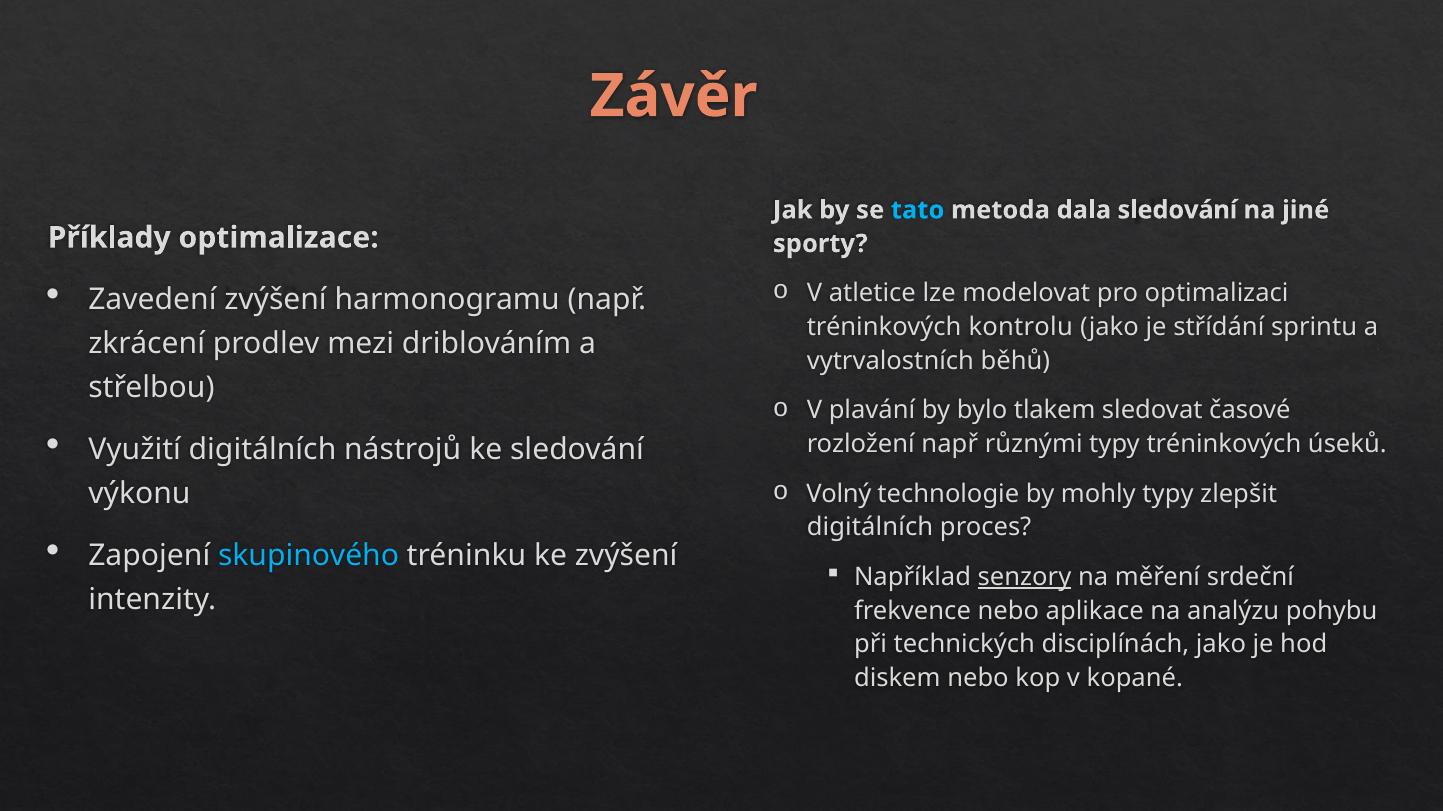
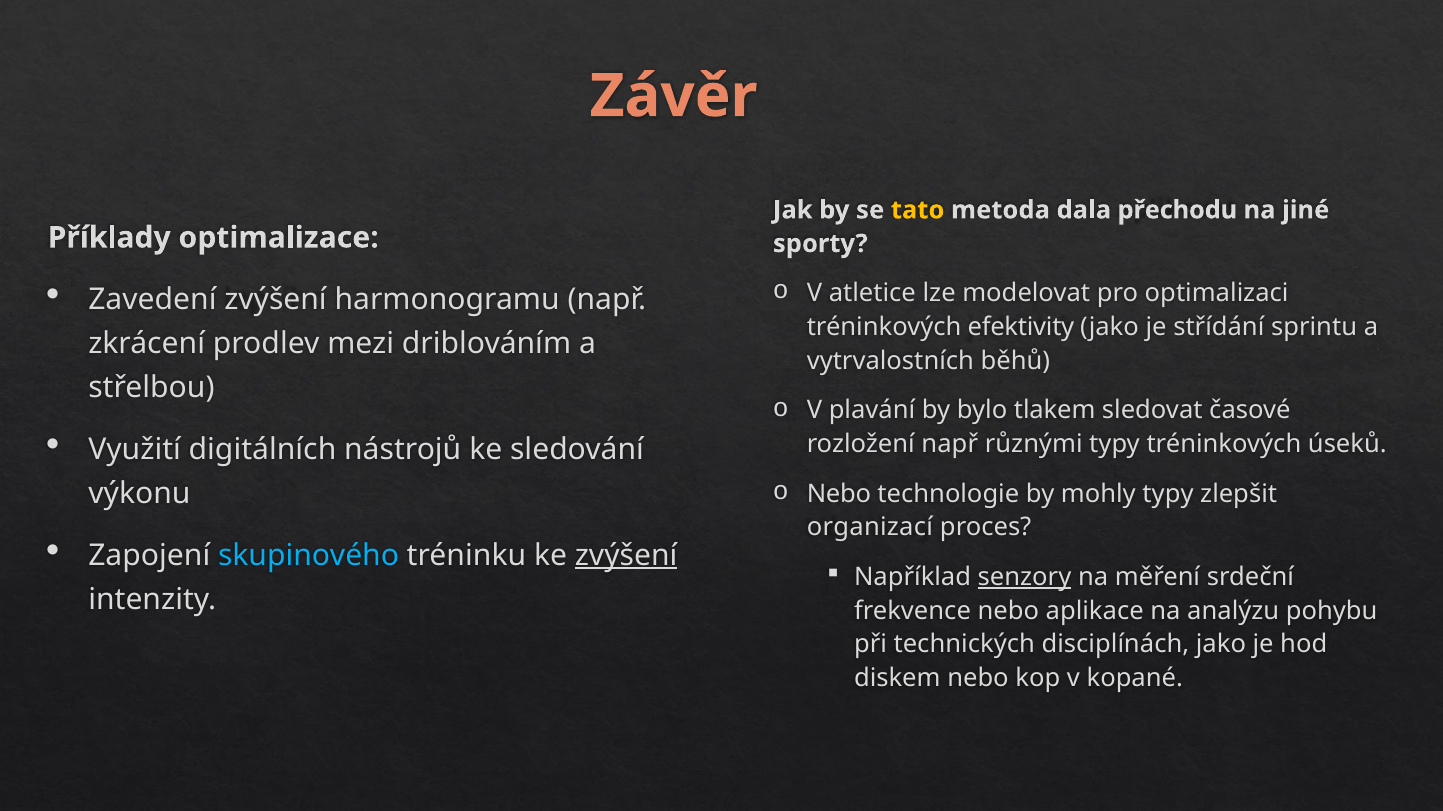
tato colour: light blue -> yellow (918, 210)
dala sledování: sledování -> přechodu (1177, 210)
kontrolu: kontrolu -> efektivity (1021, 327)
Volný: Volný -> Nebo (839, 494)
digitálních: digitálních -> organizací (870, 528)
zvýšení underline: none -> present (626, 556)
